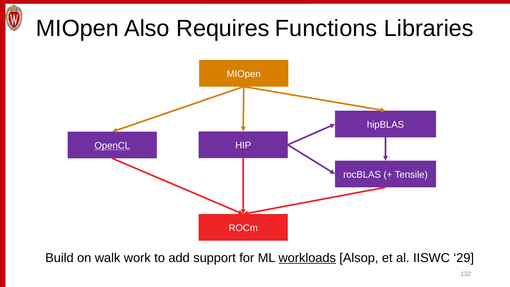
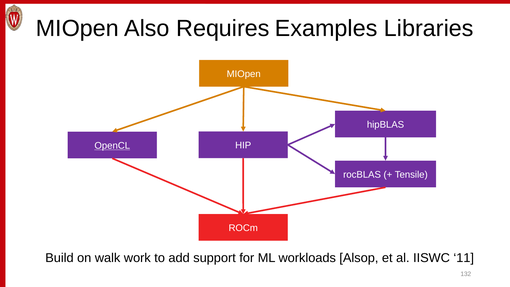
Functions: Functions -> Examples (326, 29)
workloads underline: present -> none (307, 258)
29: 29 -> 11 (464, 258)
